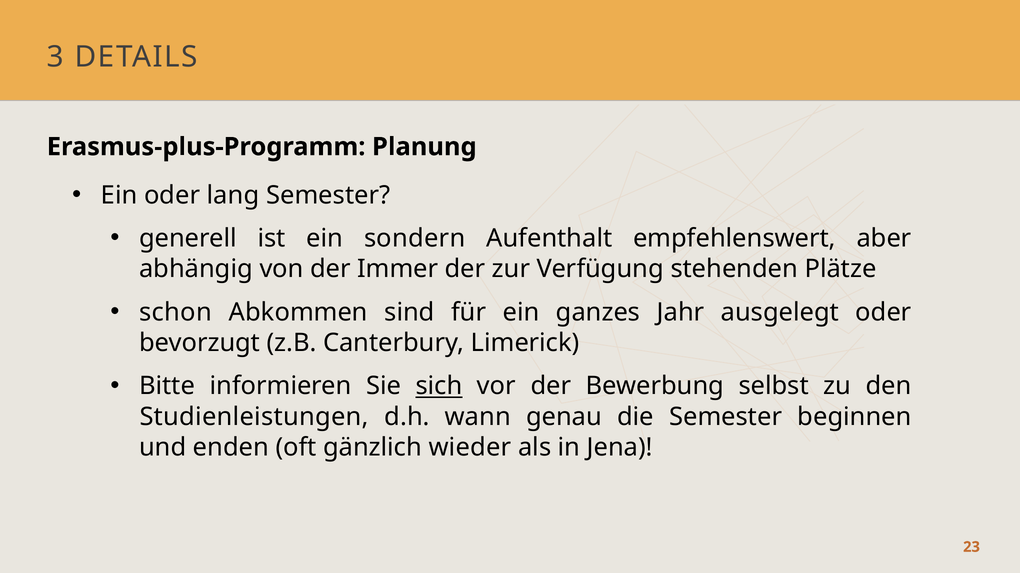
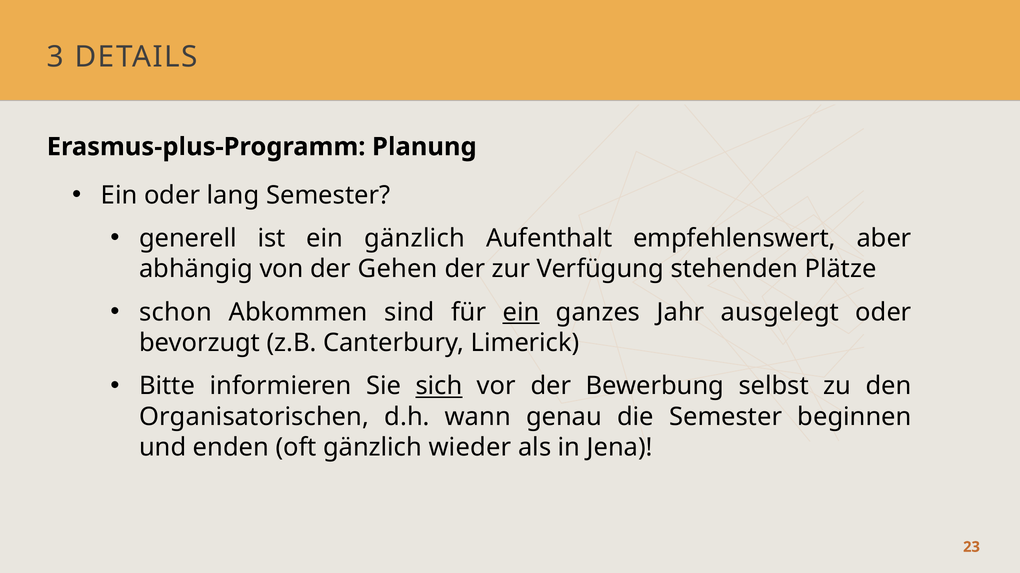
ein sondern: sondern -> gänzlich (415, 239)
Immer: Immer -> Gehen (398, 269)
ein underline: none -> present (521, 313)
Studienleistungen: Studienleistungen -> Organisatorischen (254, 417)
